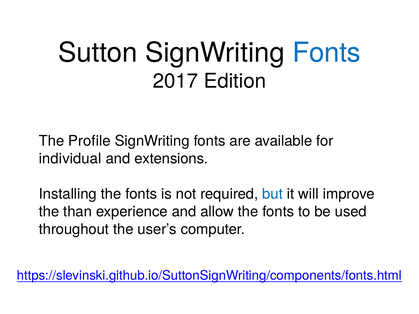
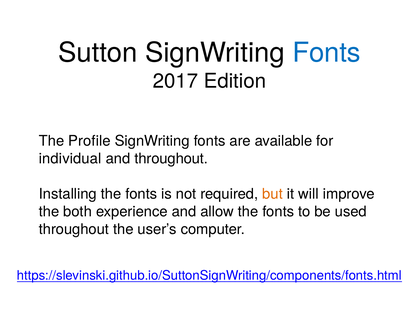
and extensions: extensions -> throughout (171, 159)
but colour: blue -> orange (273, 194)
than: than -> both (78, 212)
